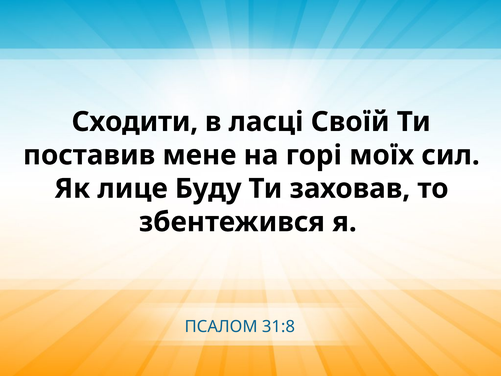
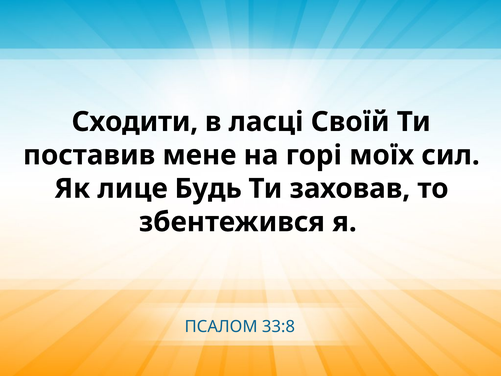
Буду: Буду -> Будь (208, 189)
31:8: 31:8 -> 33:8 (278, 326)
